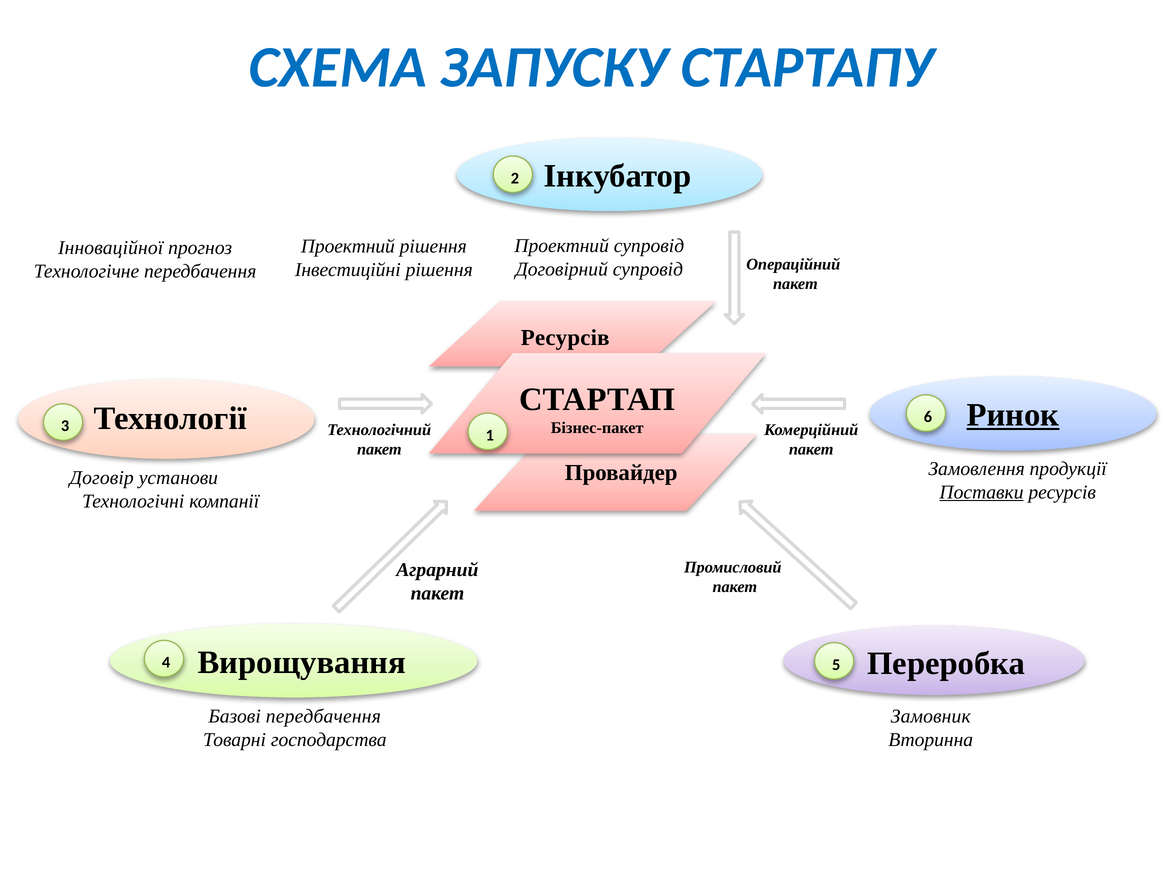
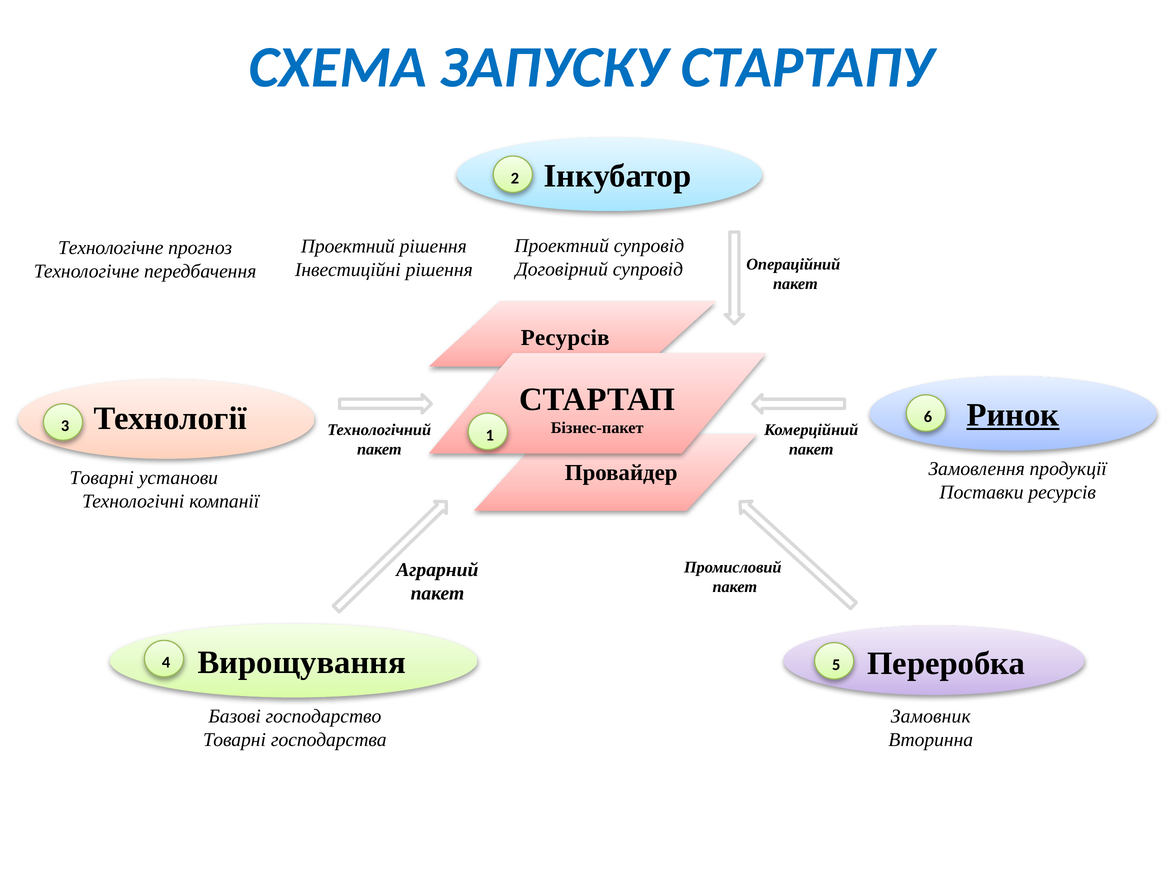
Інноваційної: Інноваційної -> Технологічне (111, 248)
Договір: Договір -> Товарні (102, 478)
Поставки underline: present -> none (982, 492)
Базові передбачення: передбачення -> господарство (323, 717)
